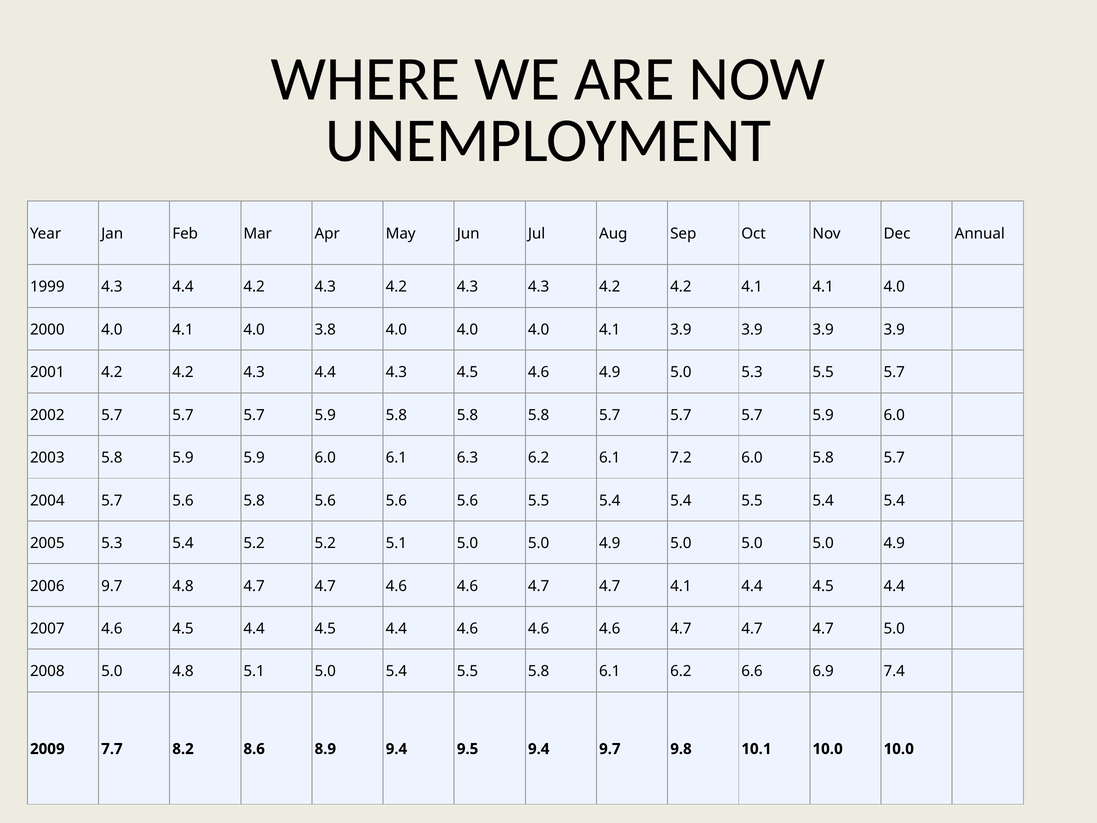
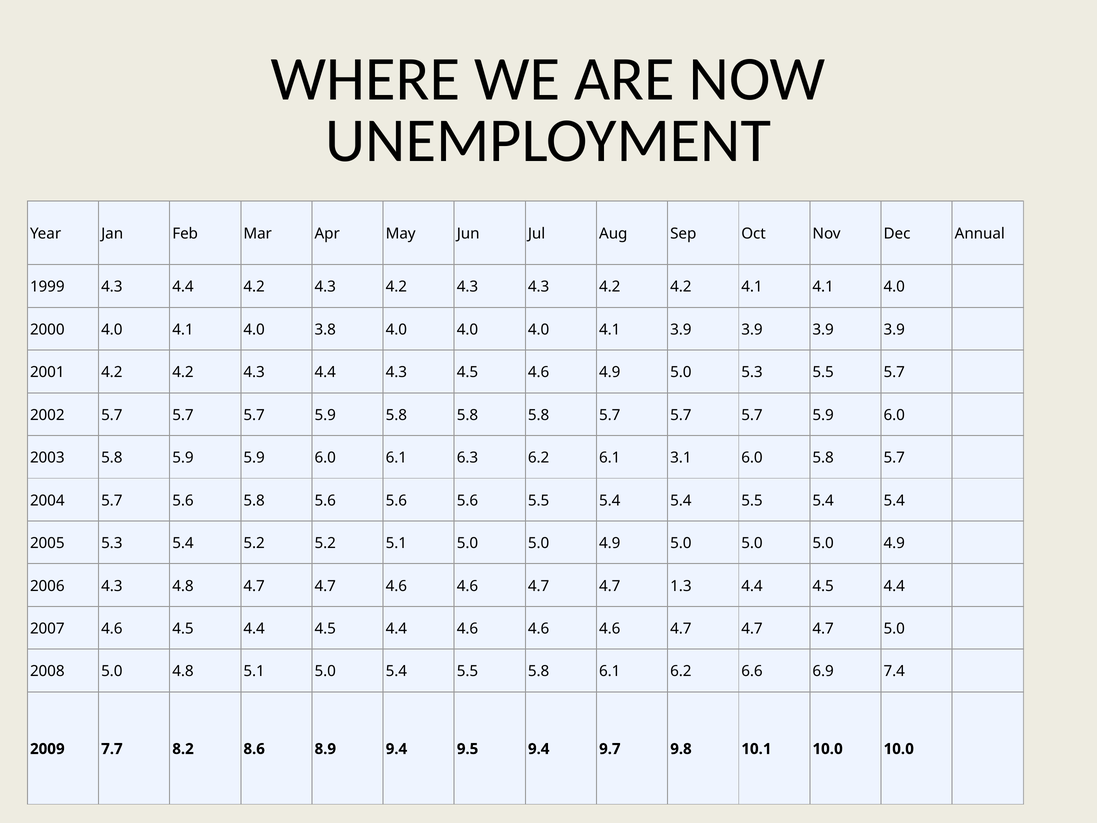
7.2: 7.2 -> 3.1 (681, 458)
2006 9.7: 9.7 -> 4.3 (112, 586)
4.7 4.1: 4.1 -> 1.3 (681, 586)
